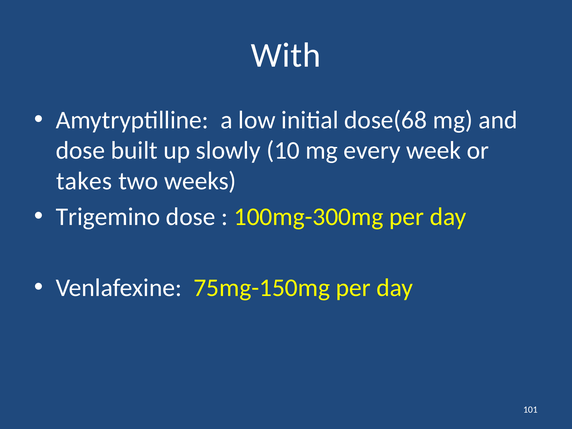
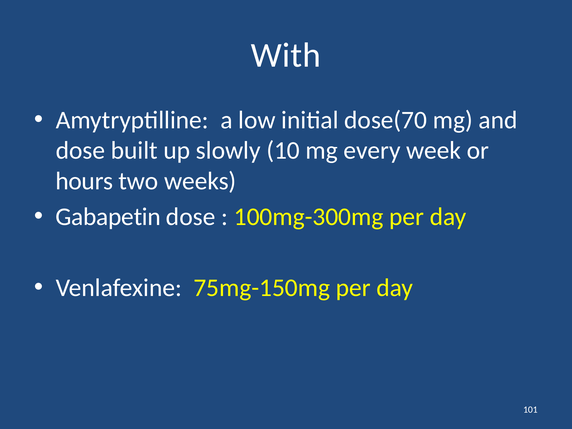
dose(68: dose(68 -> dose(70 (386, 120)
takes: takes -> hours (84, 181)
Trigemino: Trigemino -> Gabapetin (108, 217)
